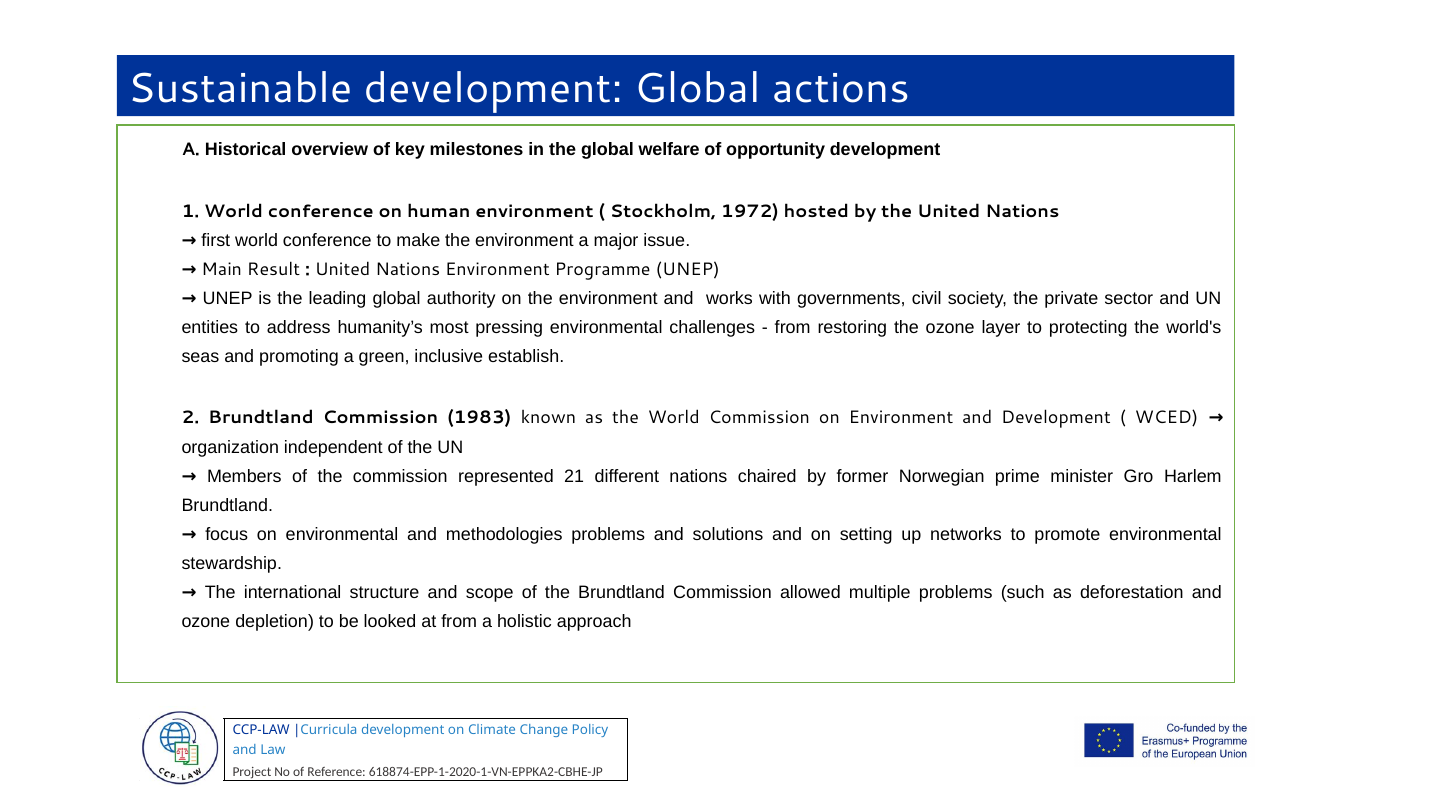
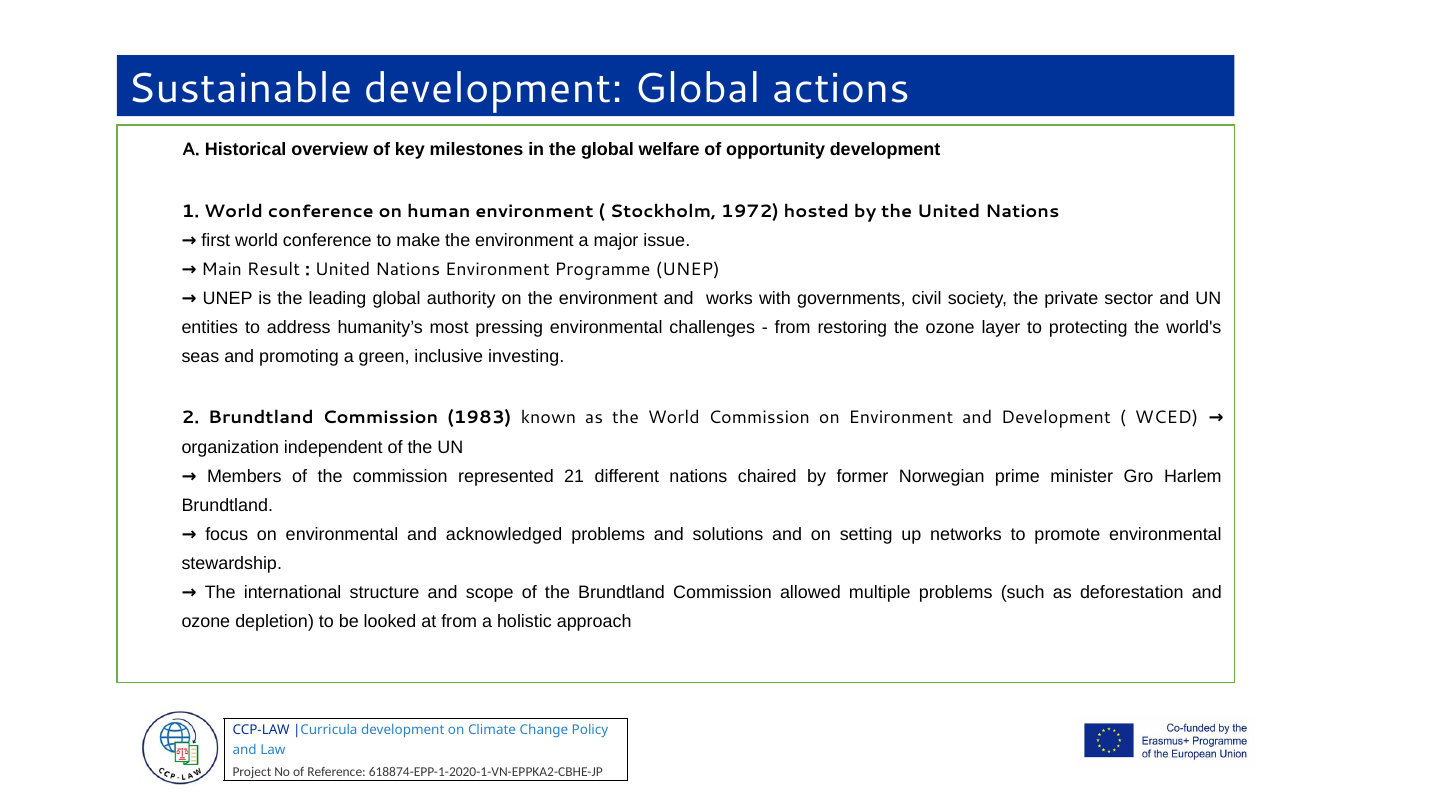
establish: establish -> investing (526, 357)
methodologies: methodologies -> acknowledged (504, 534)
